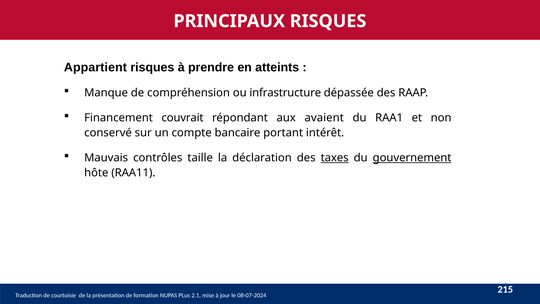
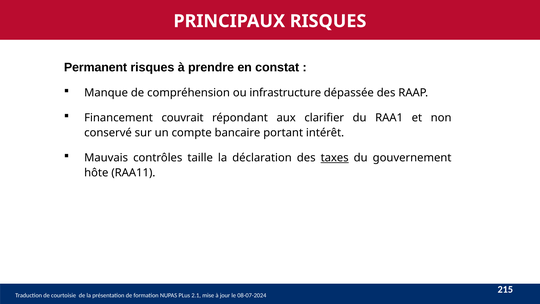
Appartient: Appartient -> Permanent (96, 67)
atteints: atteints -> constat (277, 67)
avaient: avaient -> clarifier (324, 118)
gouvernement underline: present -> none (412, 158)
